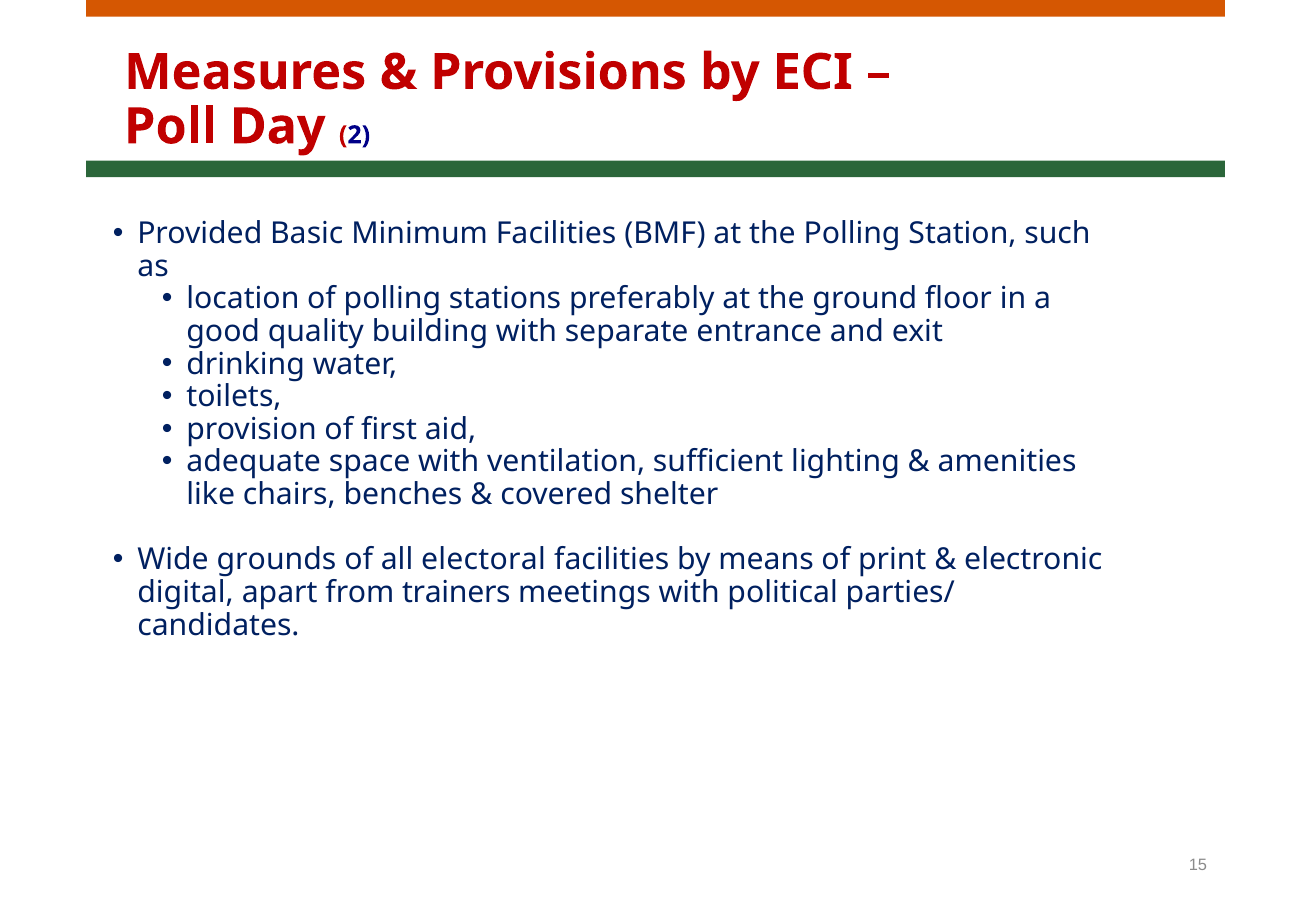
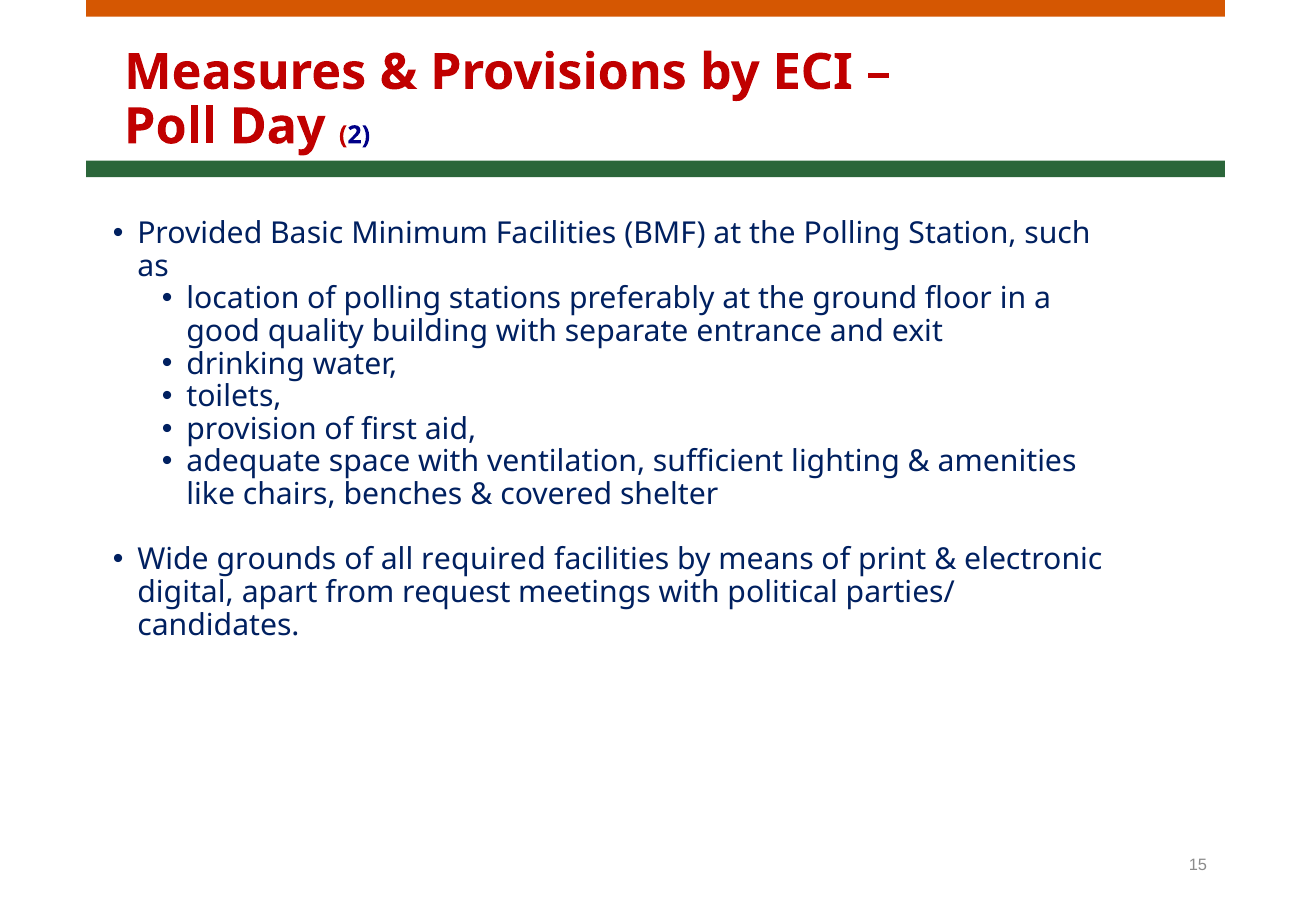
electoral: electoral -> required (483, 560)
trainers: trainers -> request (456, 593)
